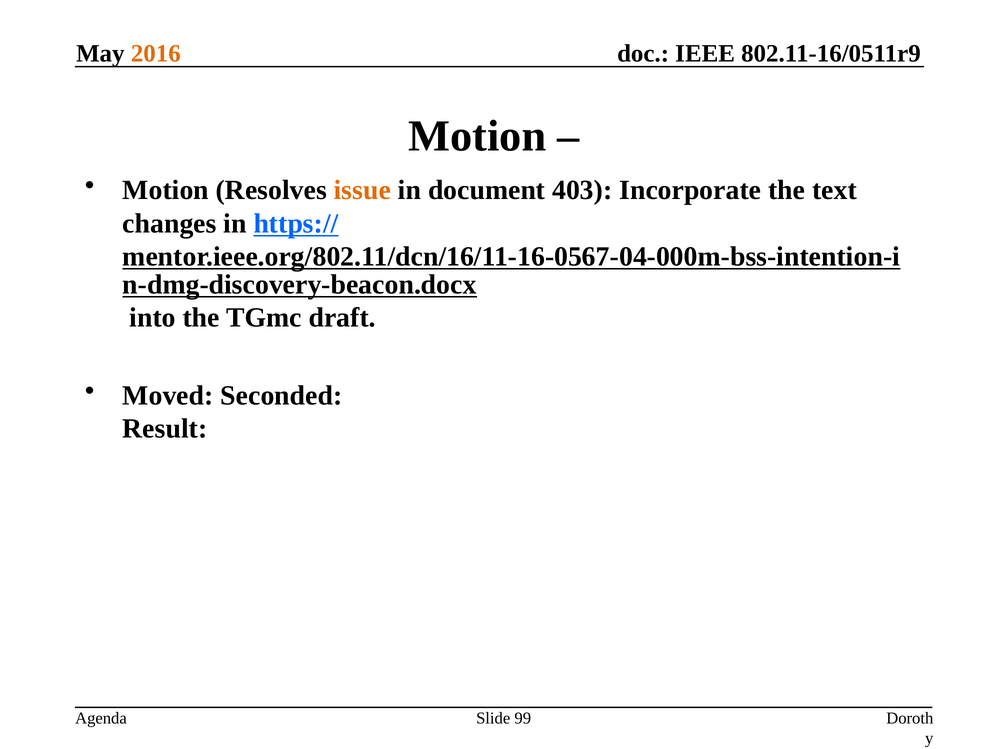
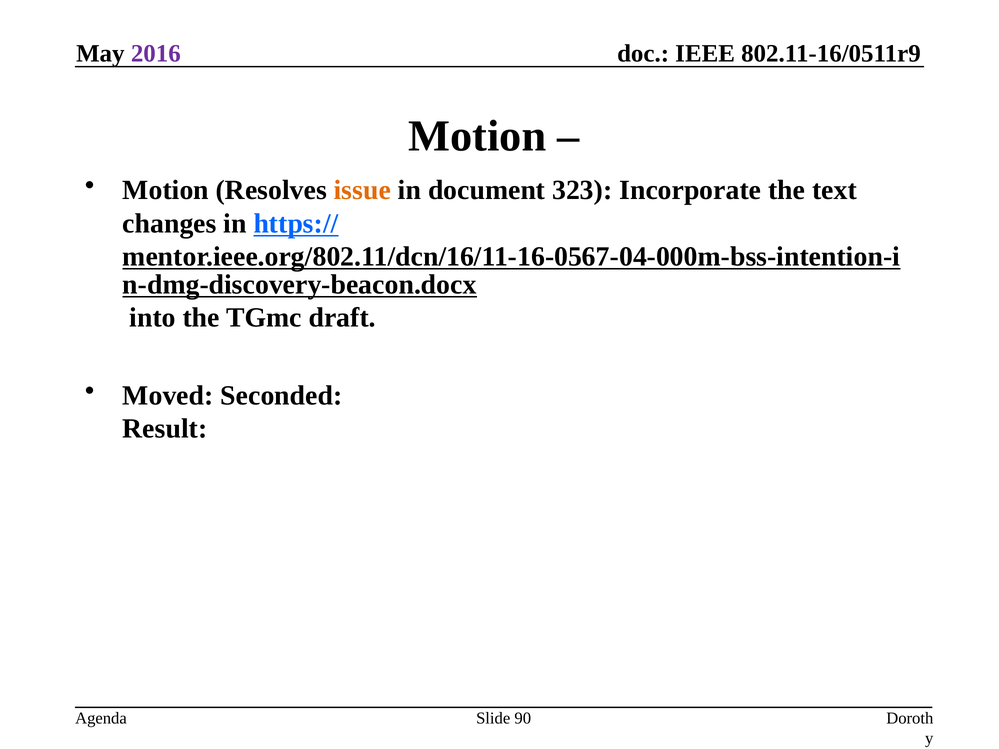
2016 colour: orange -> purple (156, 53)
403: 403 -> 323 (582, 190)
99: 99 -> 90 (523, 719)
